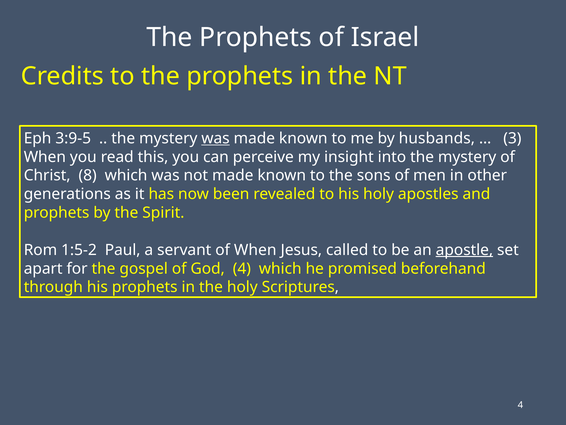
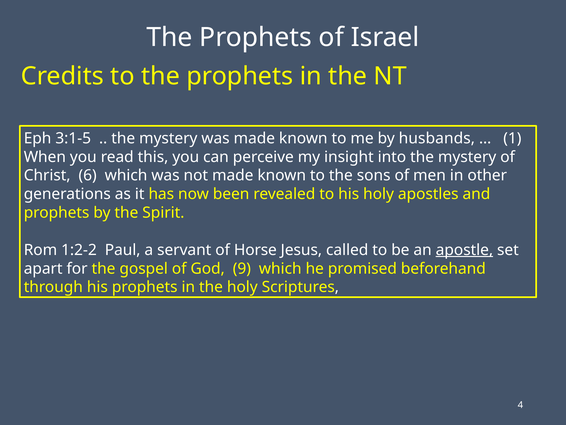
3:9-5: 3:9-5 -> 3:1-5 (73, 138)
was underline: present -> none (216, 138)
3: 3 -> 1 (512, 138)
8: 8 -> 6 (88, 175)
1:5-2: 1:5-2 -> 1:2-2 (79, 250)
of When: When -> Horse (255, 250)
God 4: 4 -> 9 (242, 268)
